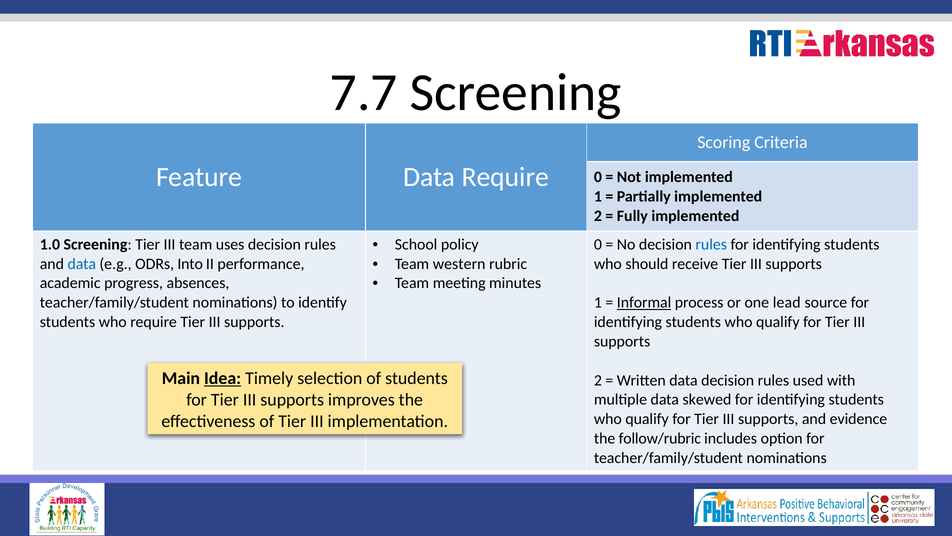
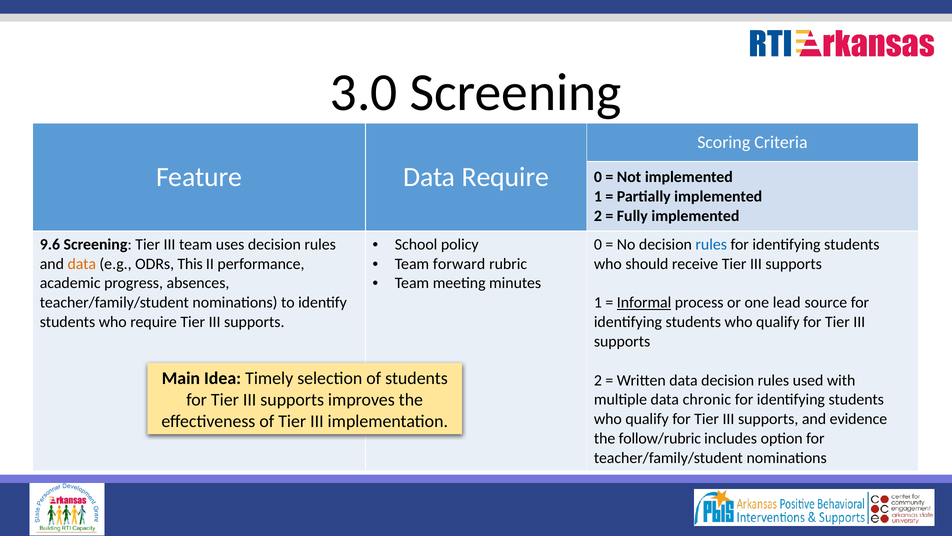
7.7: 7.7 -> 3.0 (364, 92)
1.0: 1.0 -> 9.6 (50, 244)
western: western -> forward (459, 264)
data colour: blue -> orange (82, 264)
Into: Into -> This (190, 264)
Idea underline: present -> none (223, 378)
skewed: skewed -> chronic (707, 399)
